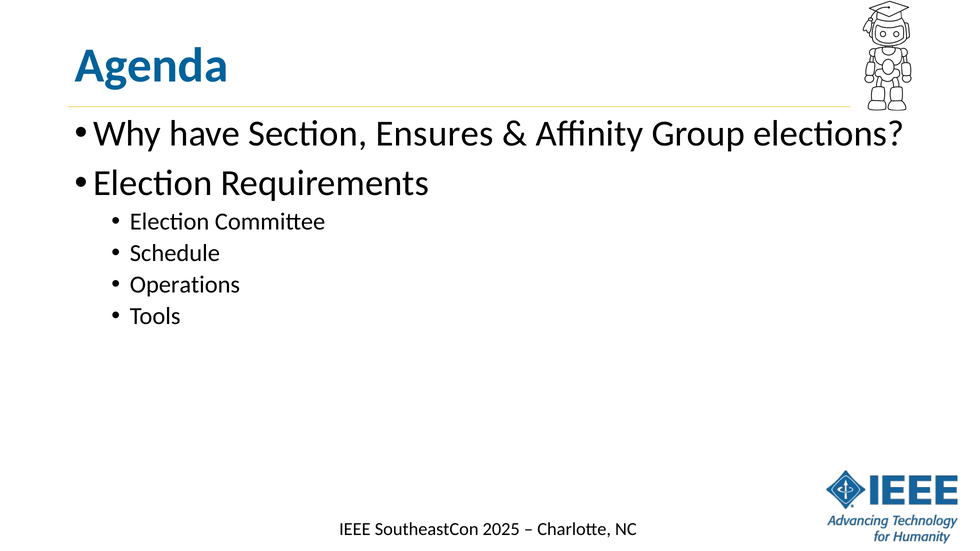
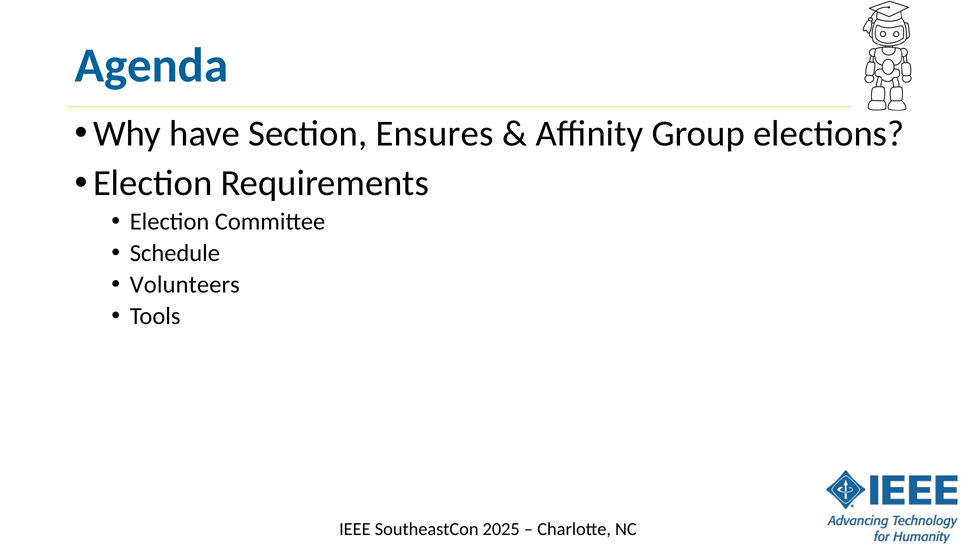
Operations: Operations -> Volunteers (185, 285)
